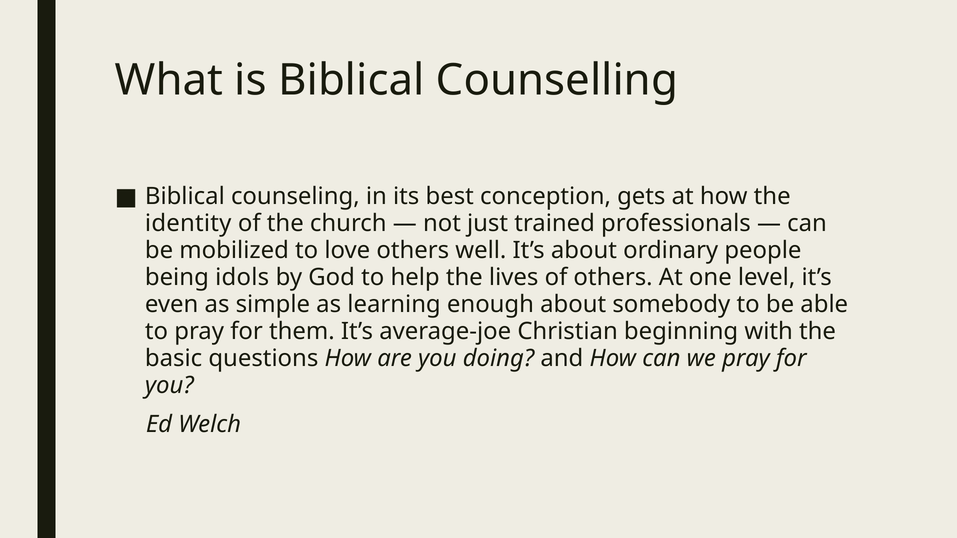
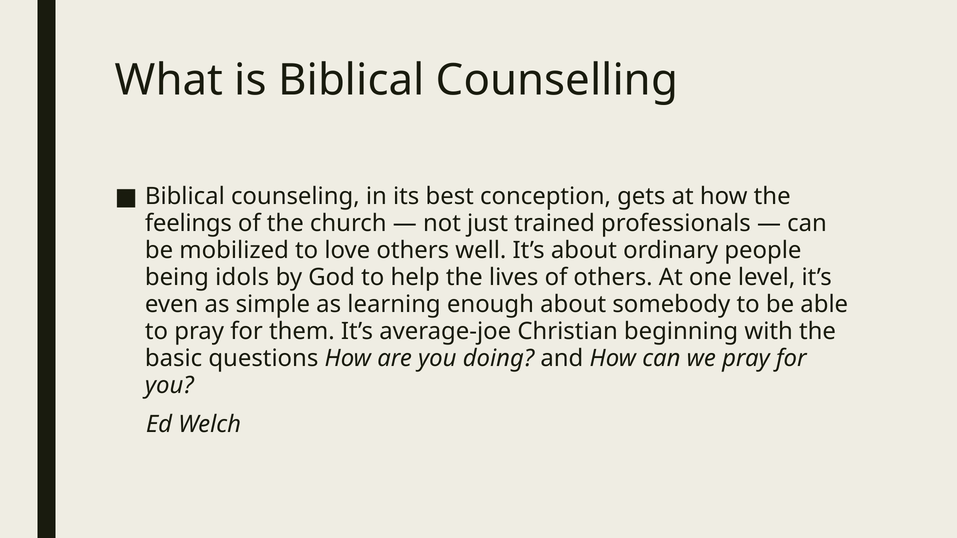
identity: identity -> feelings (188, 224)
